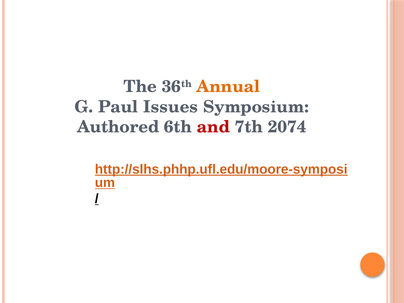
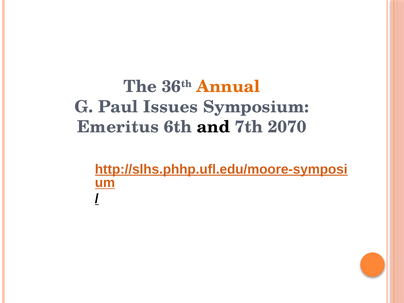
Authored: Authored -> Emeritus (118, 127)
and colour: red -> black (213, 127)
2074: 2074 -> 2070 (287, 127)
